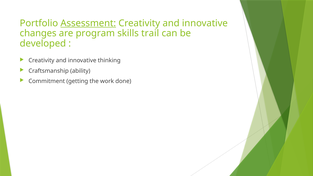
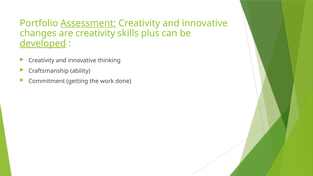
are program: program -> creativity (95, 33)
trail: trail -> plus (150, 33)
developed underline: none -> present (43, 44)
